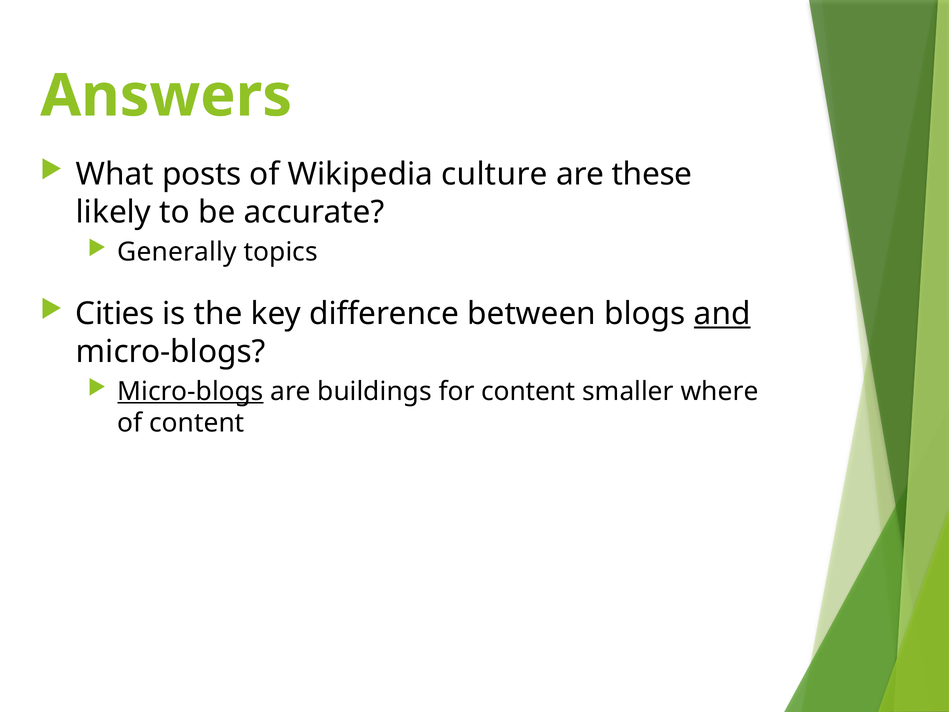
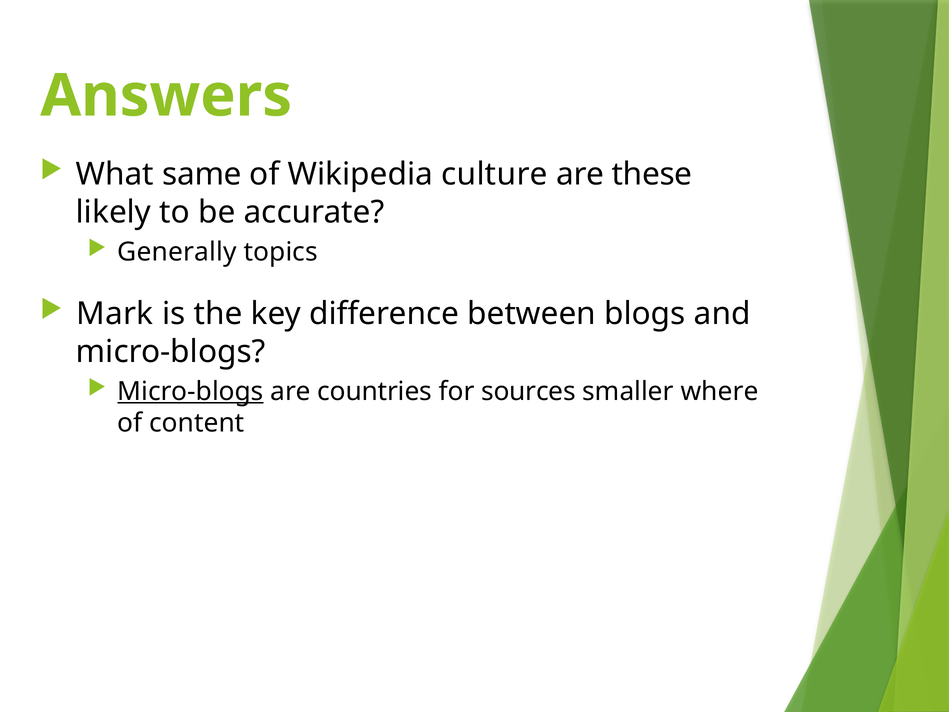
posts: posts -> same (202, 174)
Cities: Cities -> Mark (115, 314)
and underline: present -> none (722, 314)
buildings: buildings -> countries (375, 391)
for content: content -> sources (528, 391)
